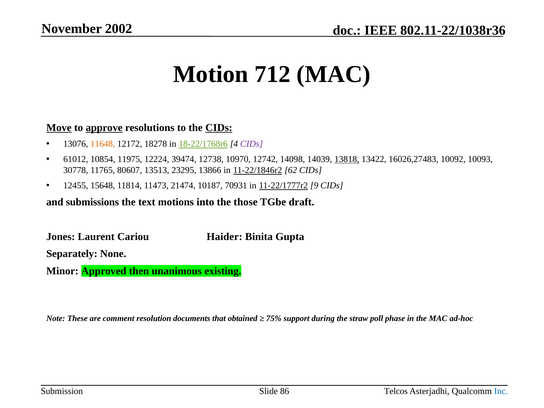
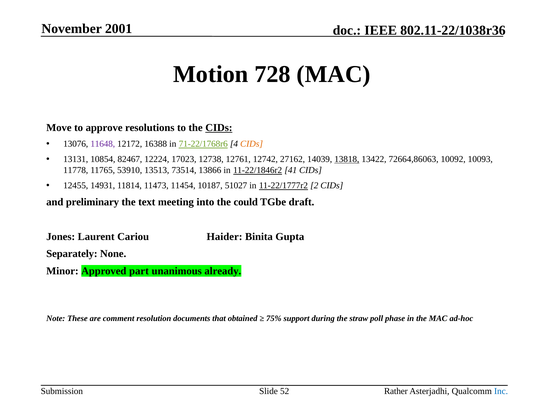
2002: 2002 -> 2001 (119, 29)
712: 712 -> 728 (272, 74)
Move underline: present -> none (59, 128)
approve underline: present -> none (104, 128)
11648 colour: orange -> purple (103, 144)
18278: 18278 -> 16388 (156, 144)
18-22/1768r6: 18-22/1768r6 -> 71-22/1768r6 (203, 144)
CIDs colour: purple -> orange (252, 144)
61012: 61012 -> 13131 (76, 159)
11975: 11975 -> 82467 (130, 159)
39474: 39474 -> 17023 (184, 159)
10970: 10970 -> 12761 (238, 159)
14098: 14098 -> 27162 (293, 159)
16026,27483: 16026,27483 -> 72664,86063 (414, 159)
30778: 30778 -> 11778 (76, 170)
80607: 80607 -> 53910 (130, 170)
23295: 23295 -> 73514 (184, 170)
62: 62 -> 41 (291, 170)
15648: 15648 -> 14931 (103, 186)
21474: 21474 -> 11454 (183, 186)
70931: 70931 -> 51027 (236, 186)
9: 9 -> 2 (314, 186)
submissions: submissions -> preliminary (92, 202)
motions: motions -> meeting (176, 202)
those: those -> could (246, 202)
then: then -> part (139, 271)
existing: existing -> already (223, 271)
86: 86 -> 52 (285, 391)
Telcos: Telcos -> Rather (396, 391)
